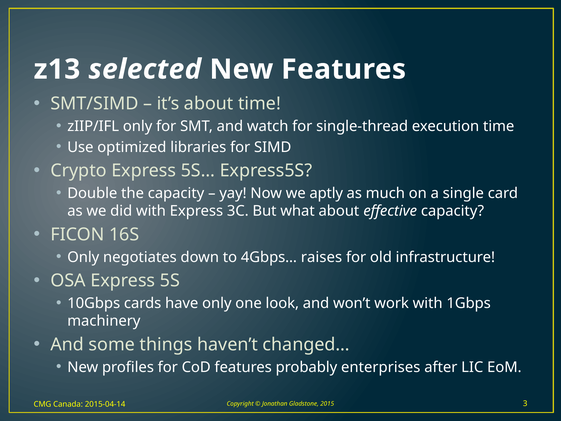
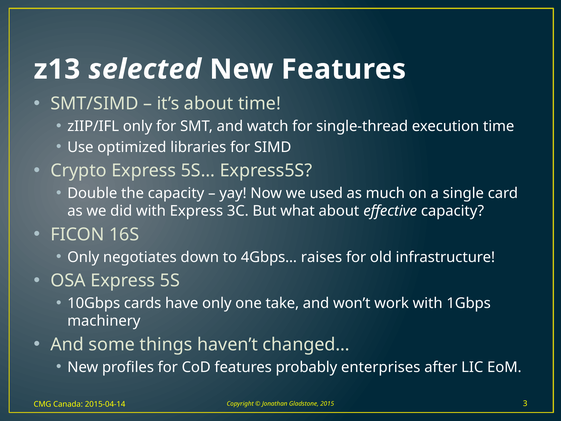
aptly: aptly -> used (326, 193)
look: look -> take (282, 303)
